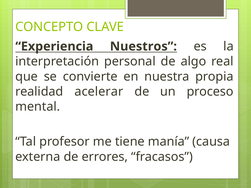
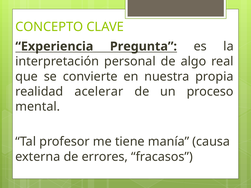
Nuestros: Nuestros -> Pregunta (143, 46)
